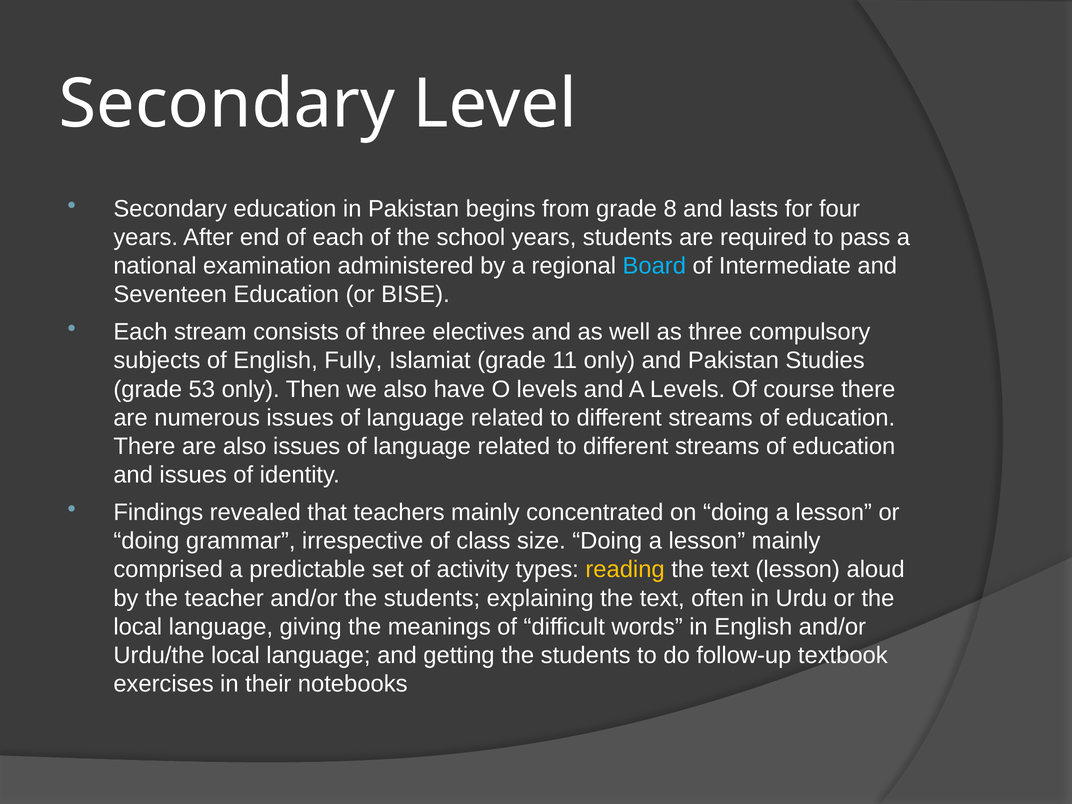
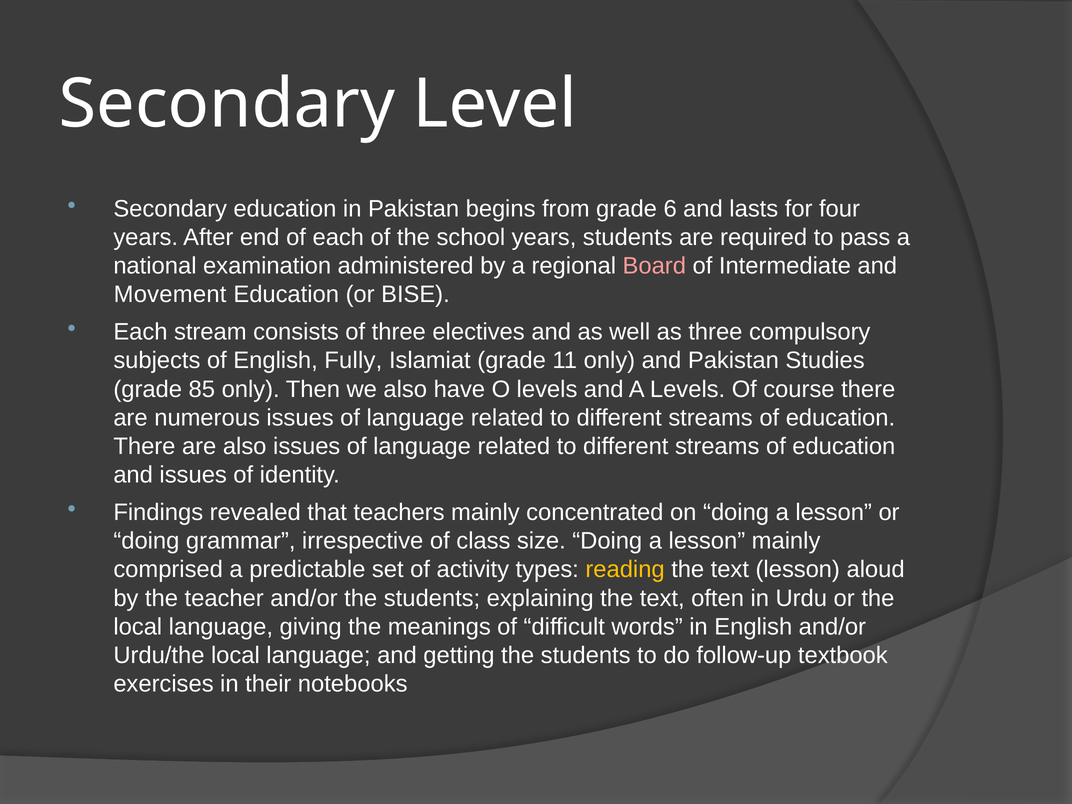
8: 8 -> 6 (670, 209)
Board colour: light blue -> pink (654, 266)
Seventeen: Seventeen -> Movement (170, 295)
53: 53 -> 85 (202, 389)
